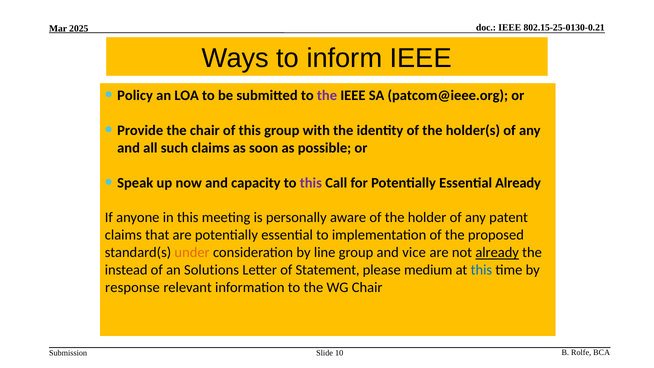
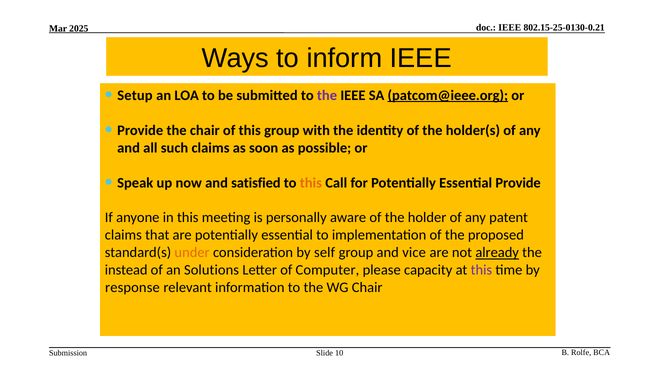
Policy: Policy -> Setup (135, 95)
patcom@ieee.org underline: none -> present (448, 95)
capacity: capacity -> satisfied (256, 183)
this colour: purple -> orange (311, 183)
Essential Already: Already -> Provide (518, 183)
line: line -> self (325, 252)
Statement: Statement -> Computer (327, 270)
medium: medium -> capacity (428, 270)
this colour: blue -> purple (481, 270)
